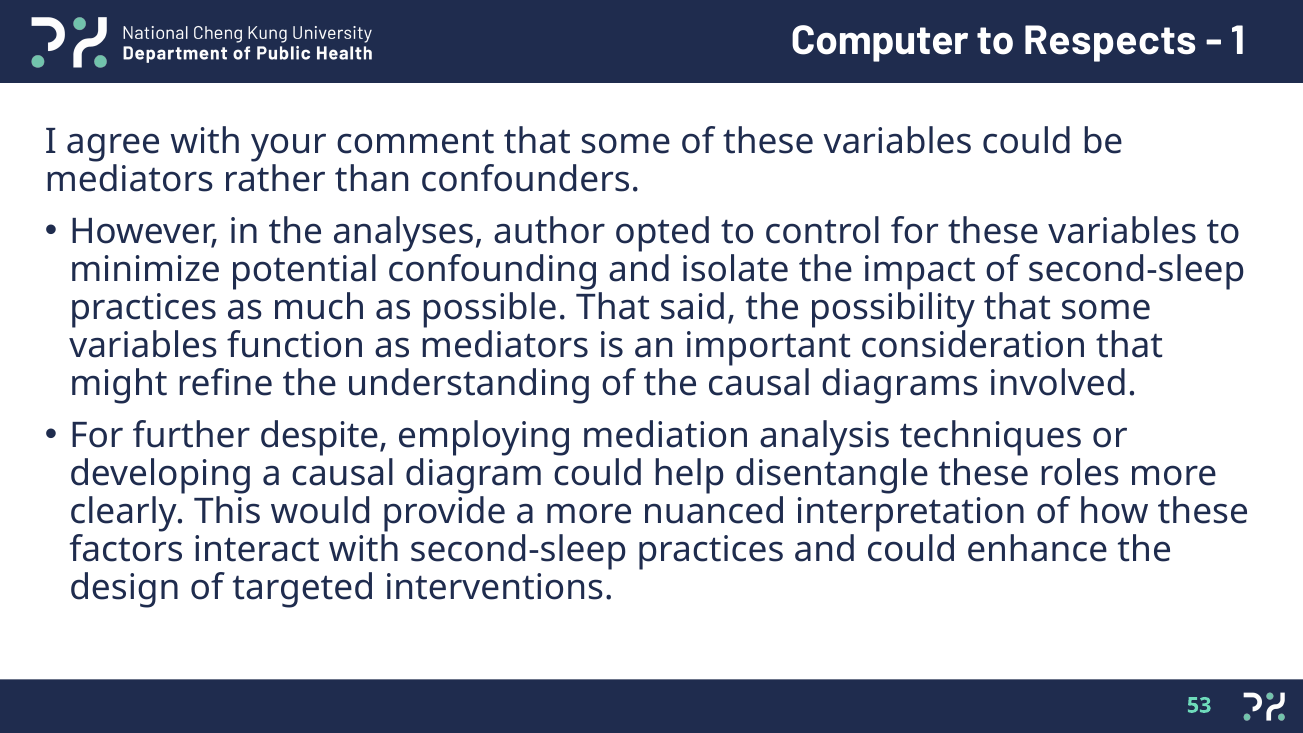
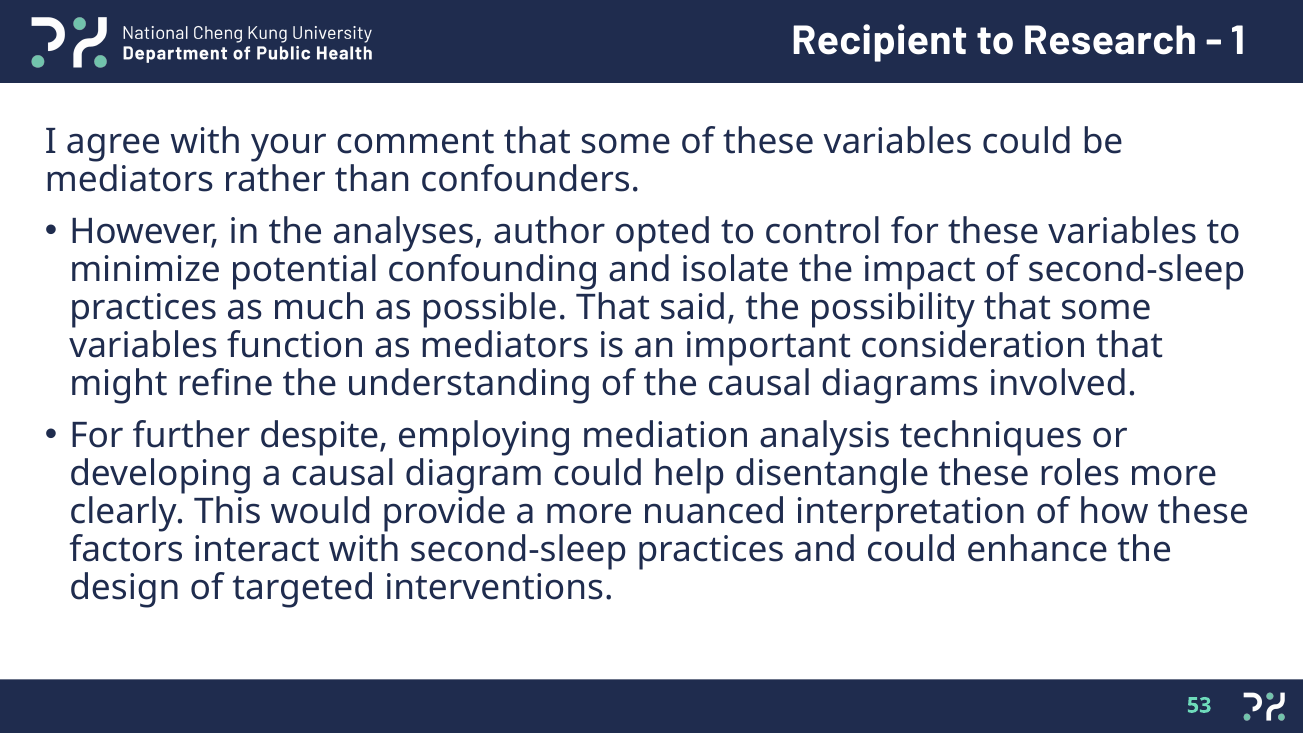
Computer: Computer -> Recipient (880, 42)
Respects: Respects -> Research (1110, 42)
